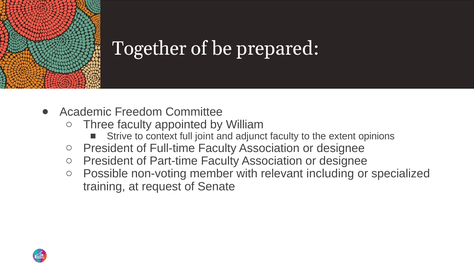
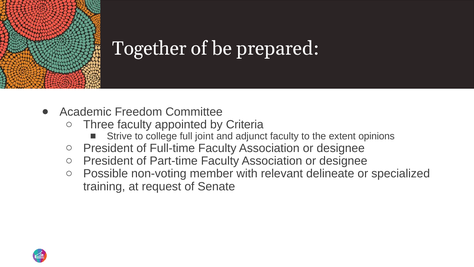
William: William -> Criteria (245, 124)
context: context -> college (161, 136)
including: including -> delineate (330, 174)
